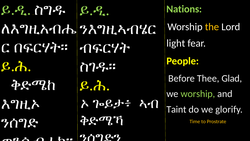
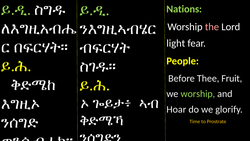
the colour: yellow -> pink (212, 27)
Glad: Glad -> Fruit (232, 78)
Taint: Taint -> Hoar (176, 109)
